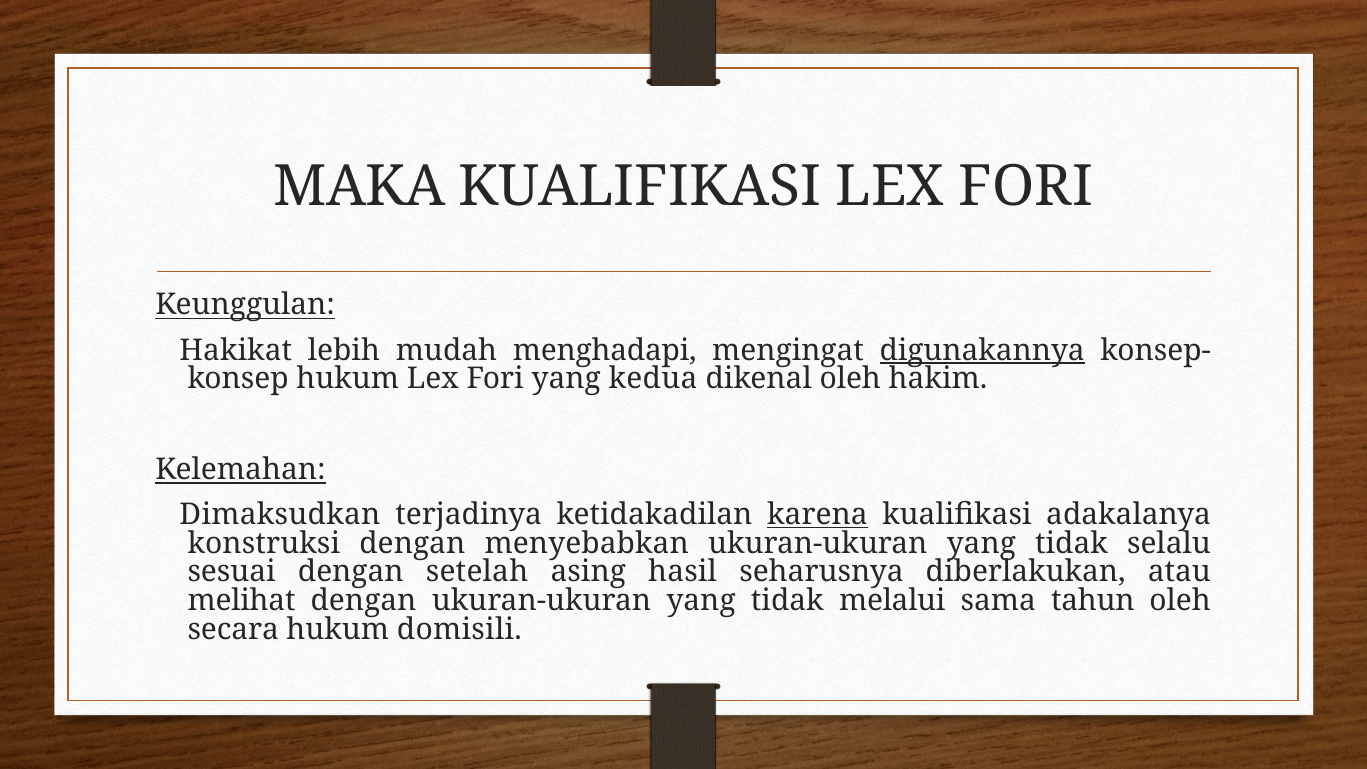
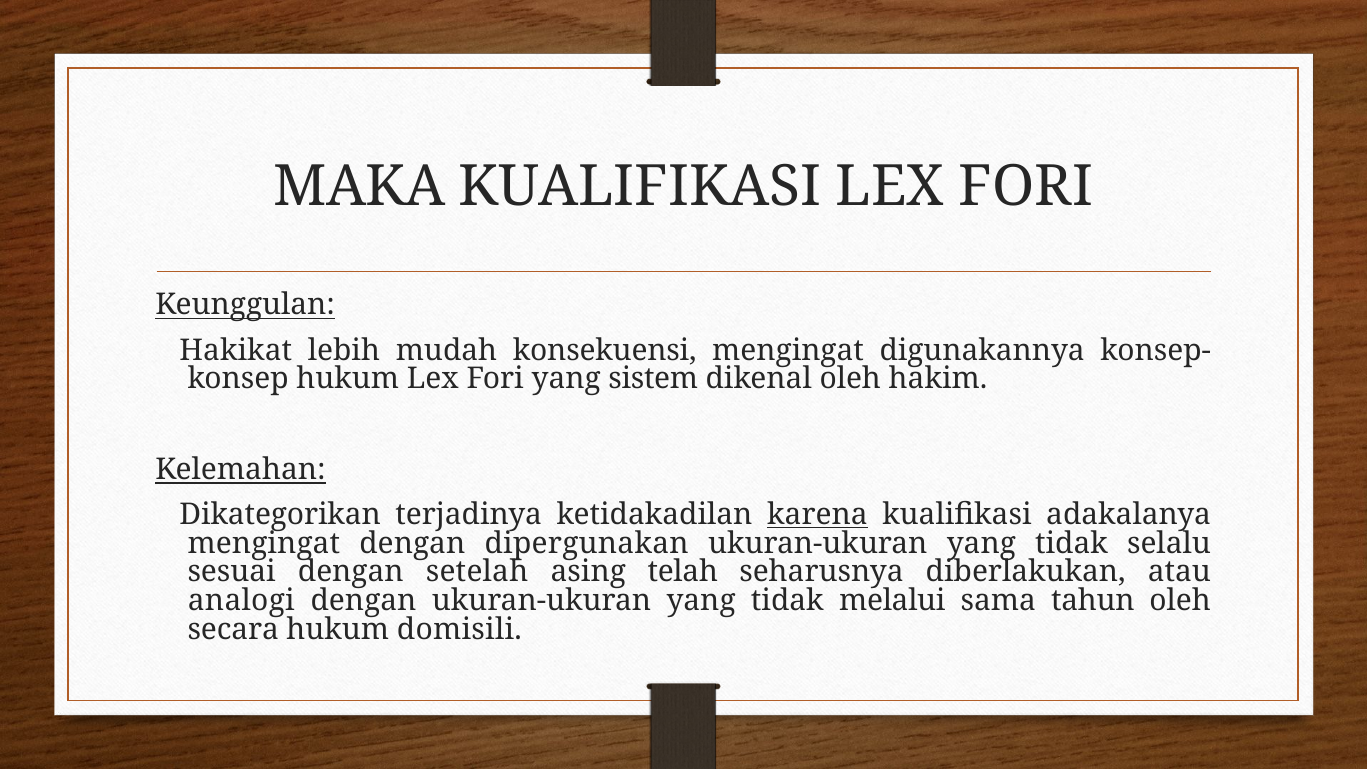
menghadapi: menghadapi -> konsekuensi (605, 350)
digunakannya underline: present -> none (982, 350)
kedua: kedua -> sistem (653, 379)
Dimaksudkan: Dimaksudkan -> Dikategorikan (280, 515)
konstruksi: konstruksi -> mengingat (264, 543)
menyebabkan: menyebabkan -> dipergunakan (587, 543)
hasil: hasil -> telah (683, 572)
melihat: melihat -> analogi (241, 601)
